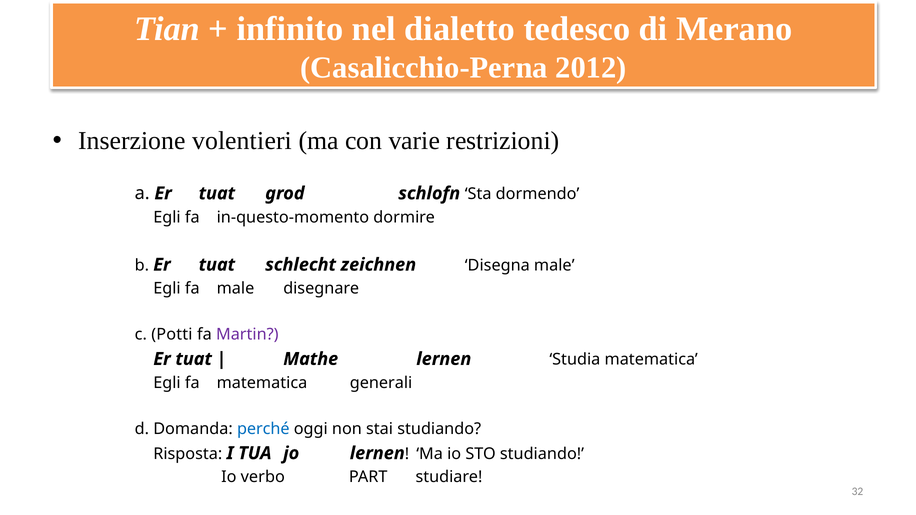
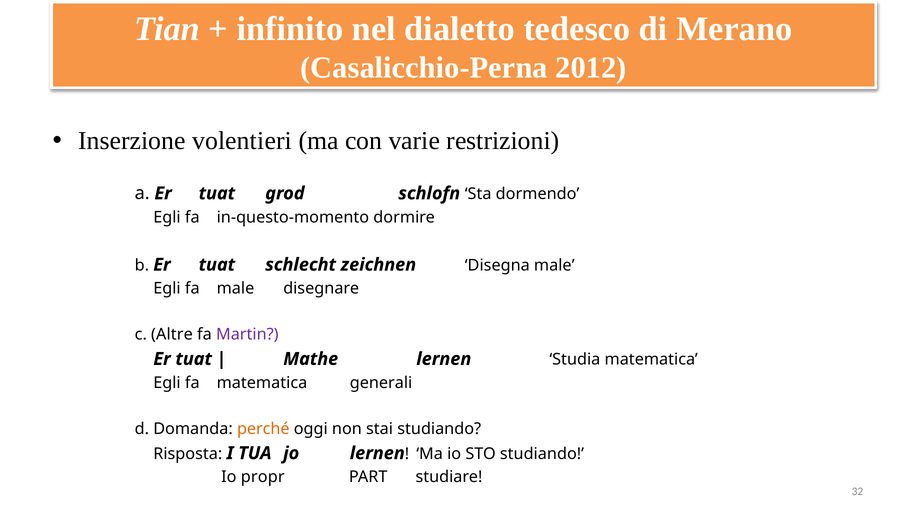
Potti: Potti -> Altre (172, 335)
perché colour: blue -> orange (263, 429)
verbo: verbo -> propr (263, 477)
